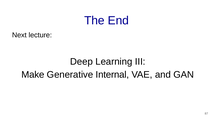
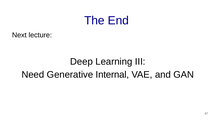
Make: Make -> Need (33, 75)
